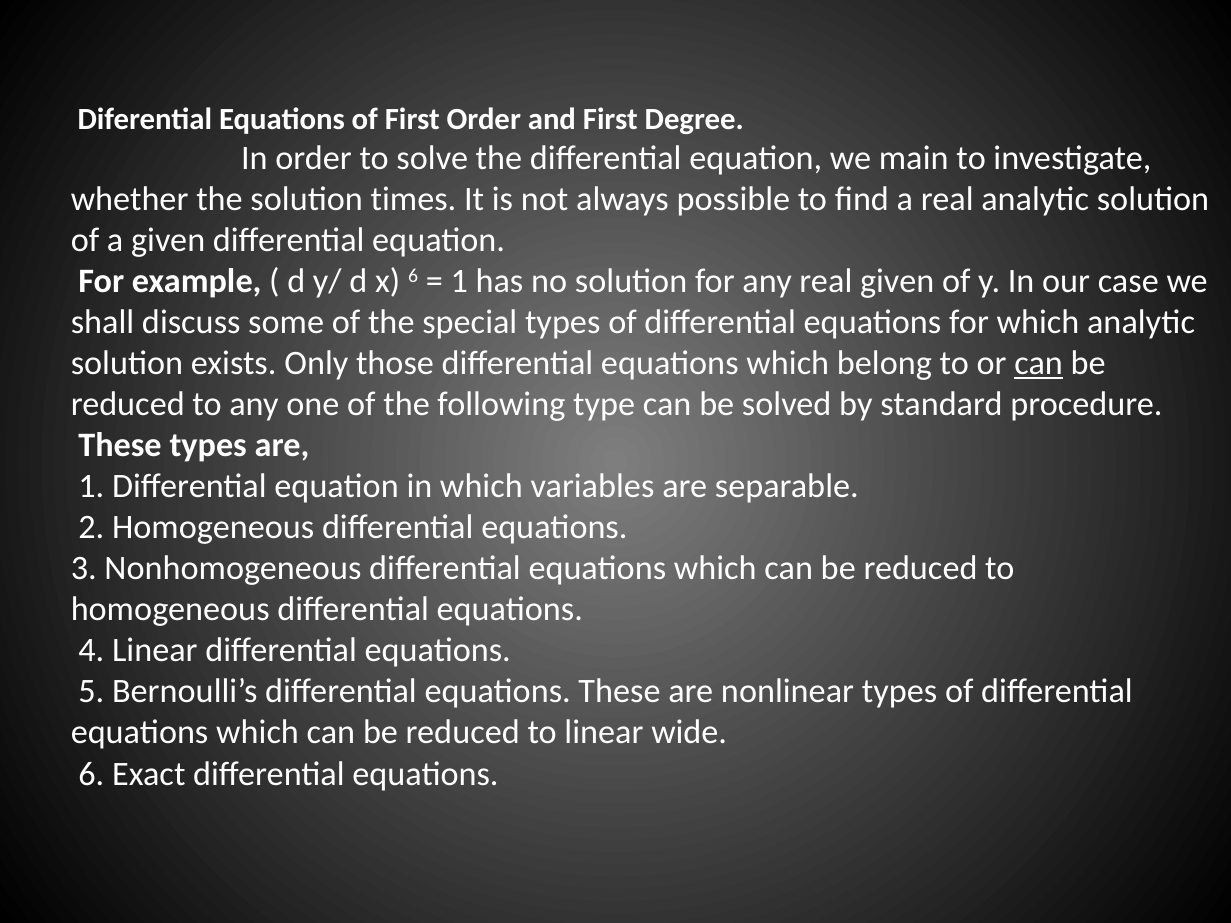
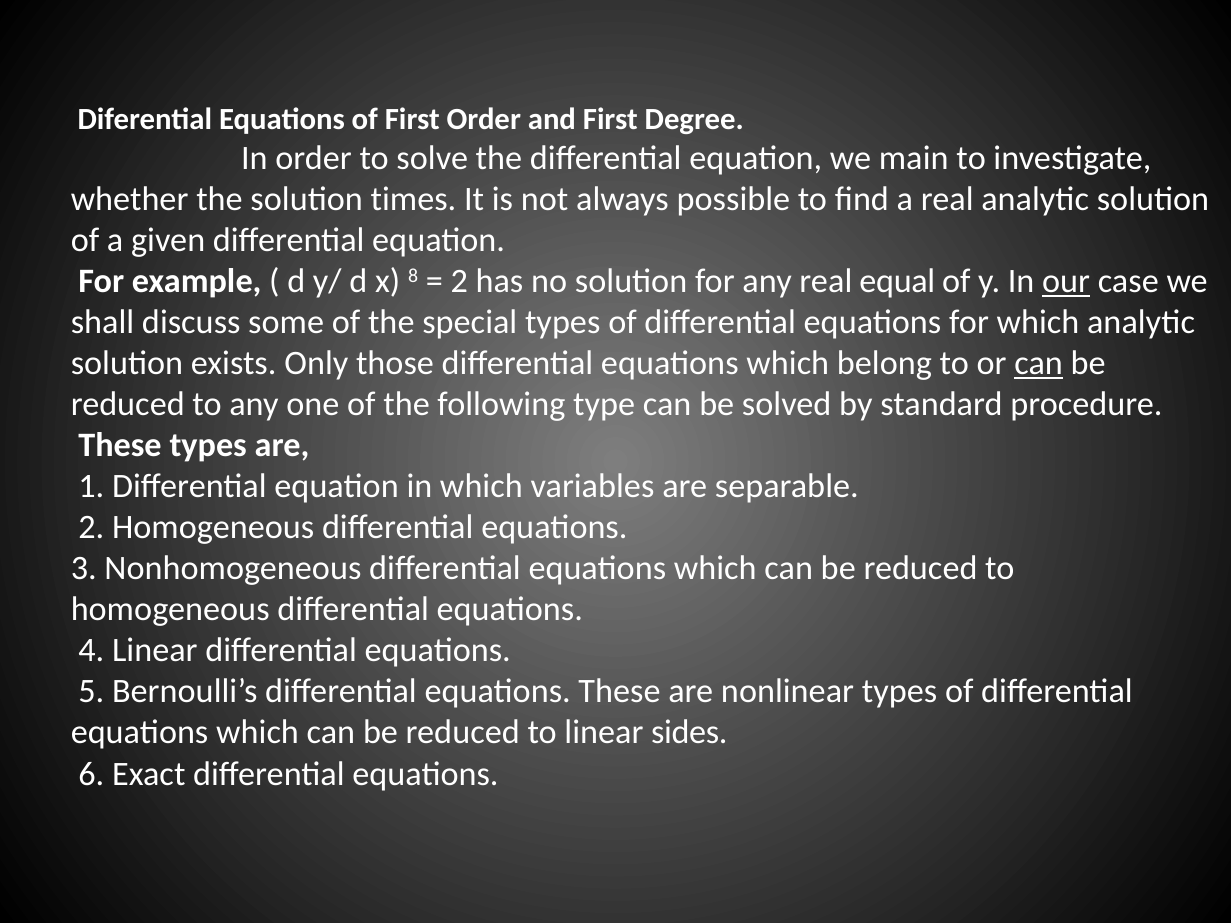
x 6: 6 -> 8 (413, 276)
1: 1 -> 2 (459, 281)
real given: given -> equal (897, 281)
our underline: none -> present (1066, 281)
wide: wide -> sides (689, 733)
